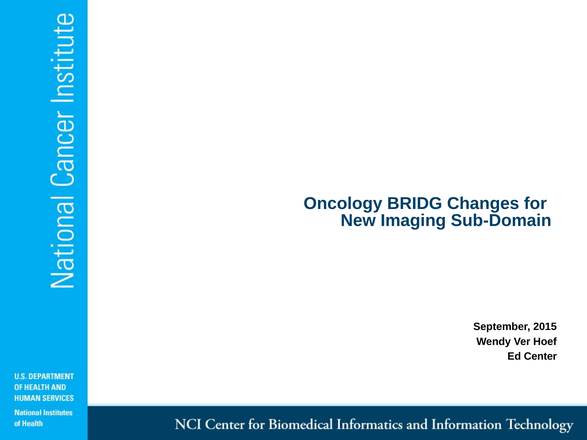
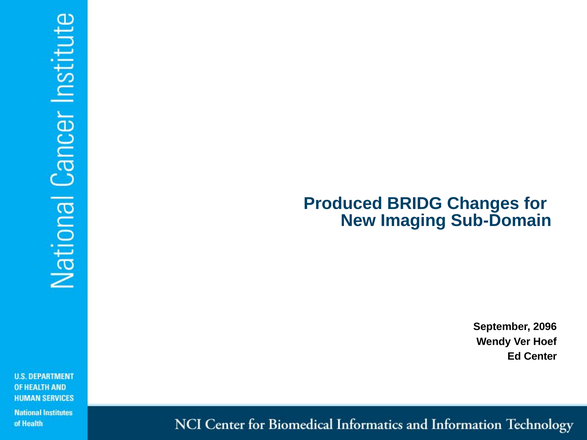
Oncology: Oncology -> Produced (343, 203)
2015: 2015 -> 2096 (545, 327)
